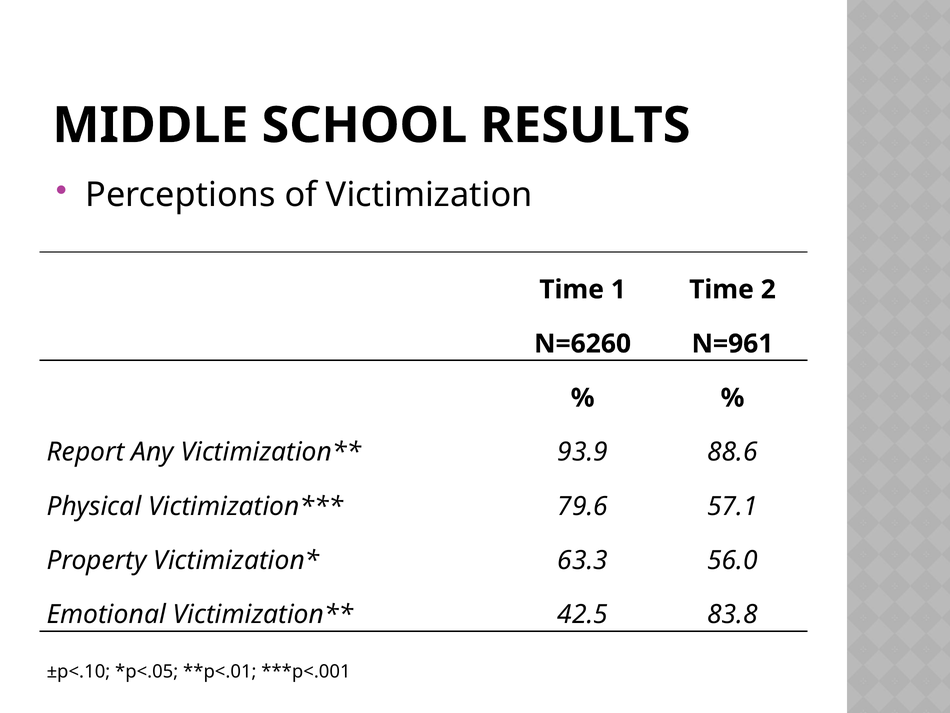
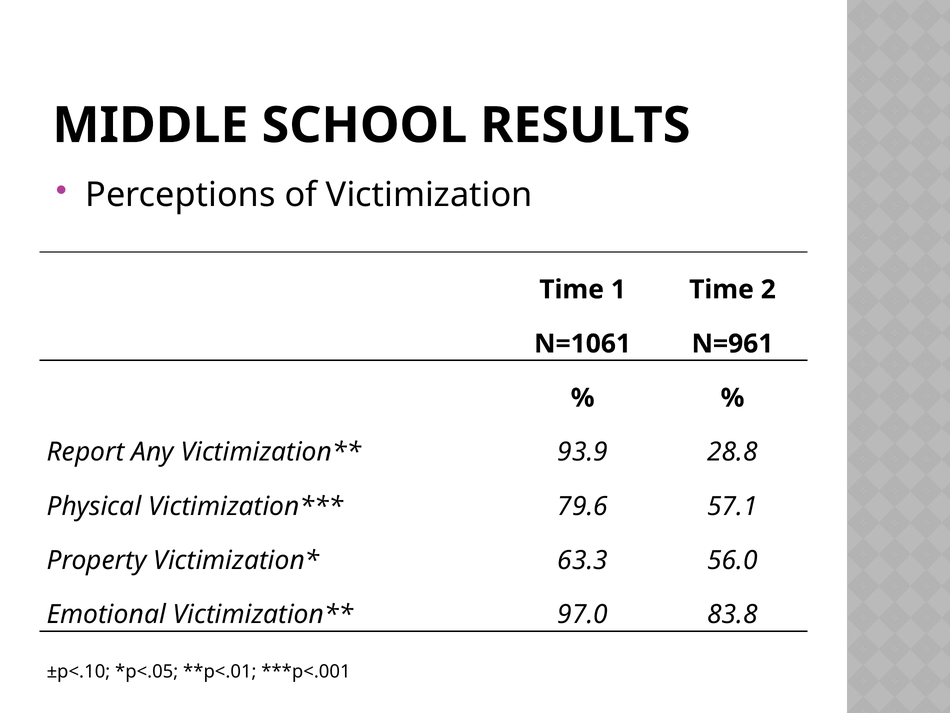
N=6260: N=6260 -> N=1061 (583, 344)
88.6: 88.6 -> 28.8 (733, 452)
42.5: 42.5 -> 97.0 (583, 614)
